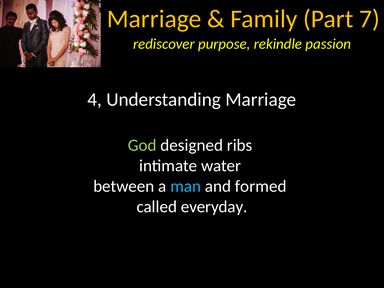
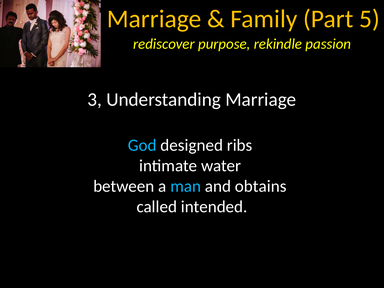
7: 7 -> 5 (369, 19)
4: 4 -> 3 (95, 100)
God colour: light green -> light blue (142, 145)
formed: formed -> obtains (261, 186)
everyday: everyday -> intended (214, 207)
